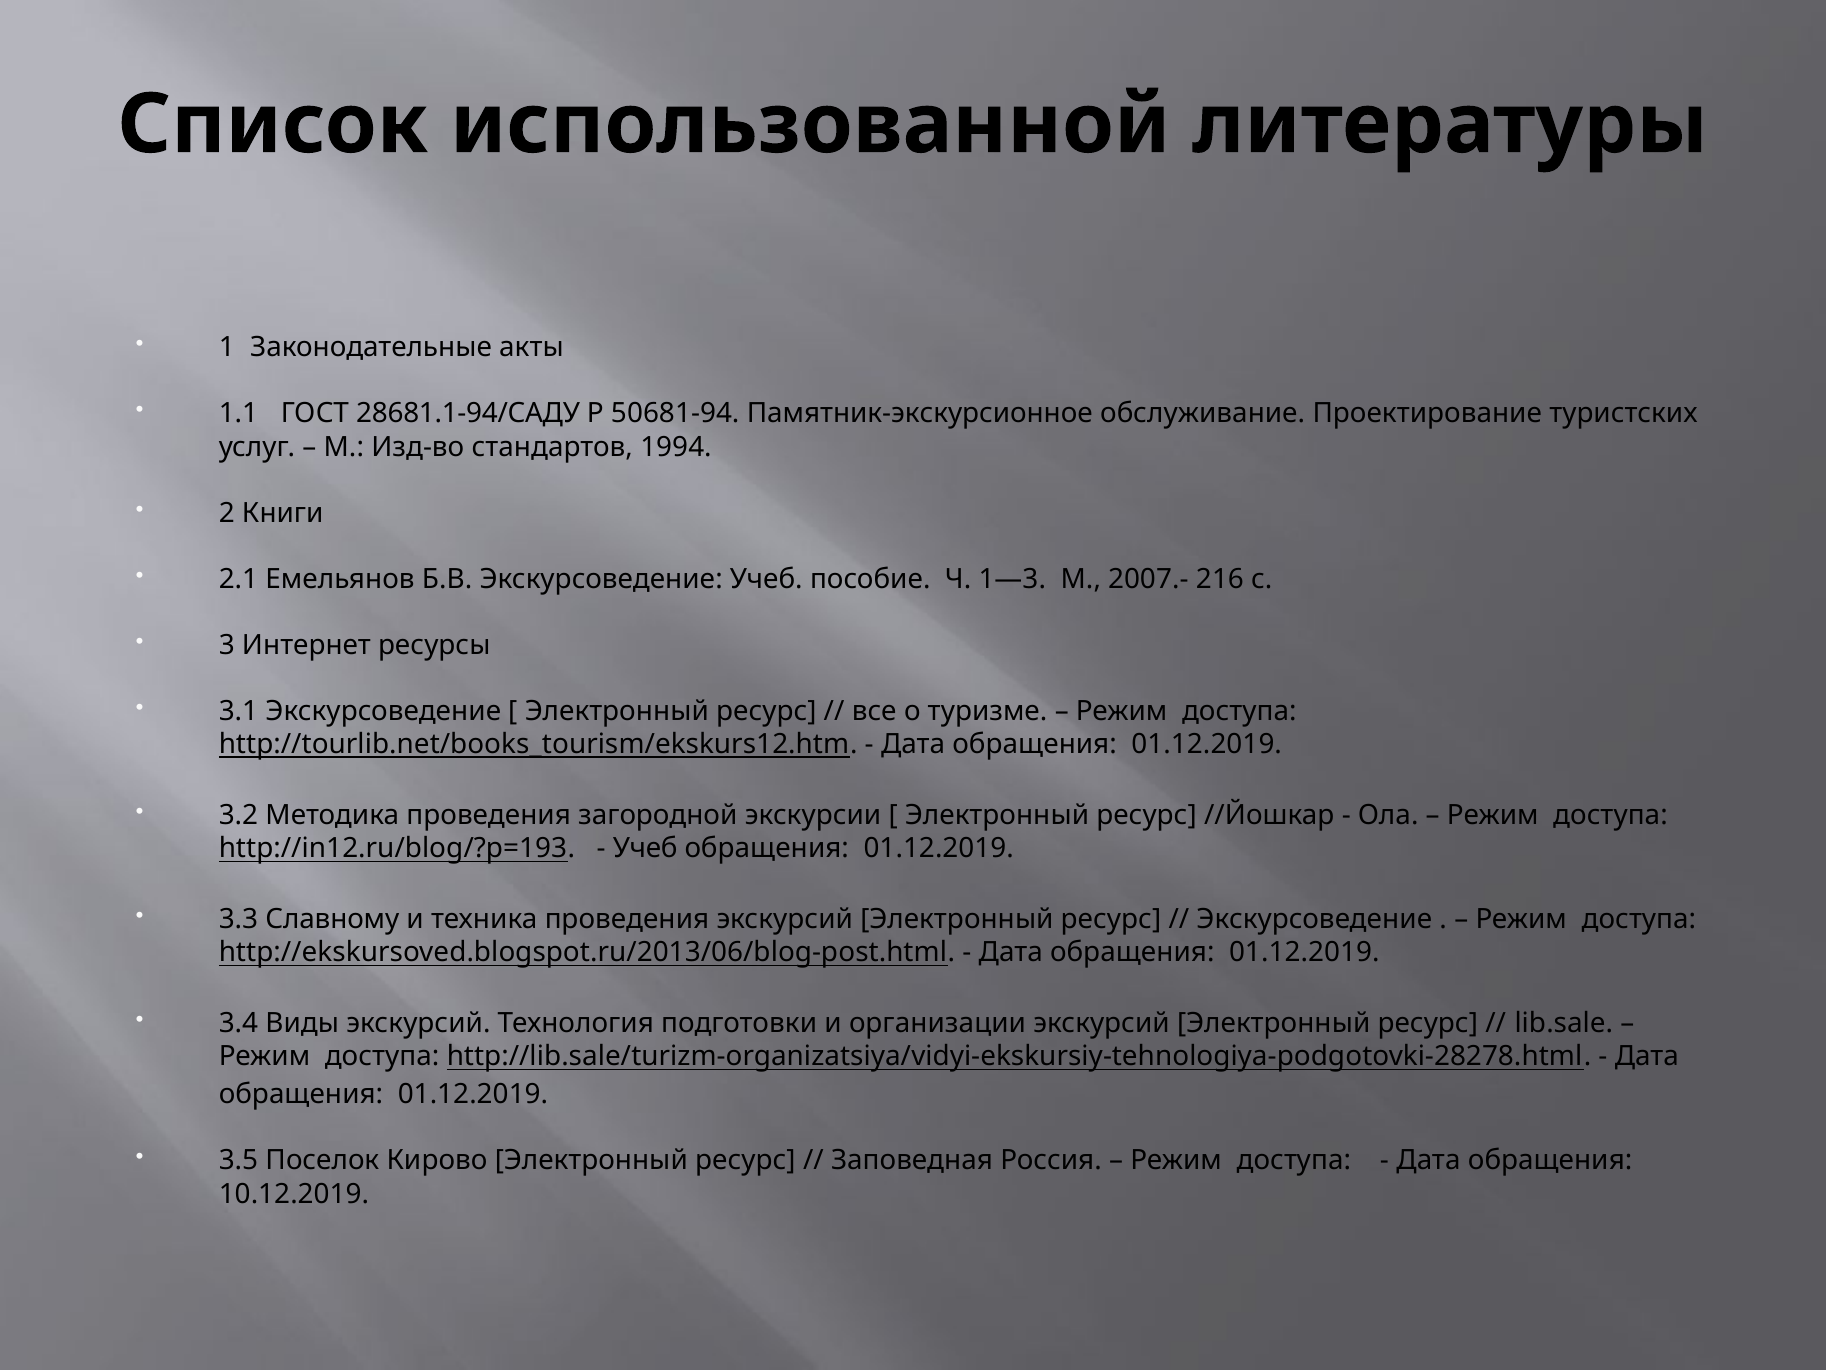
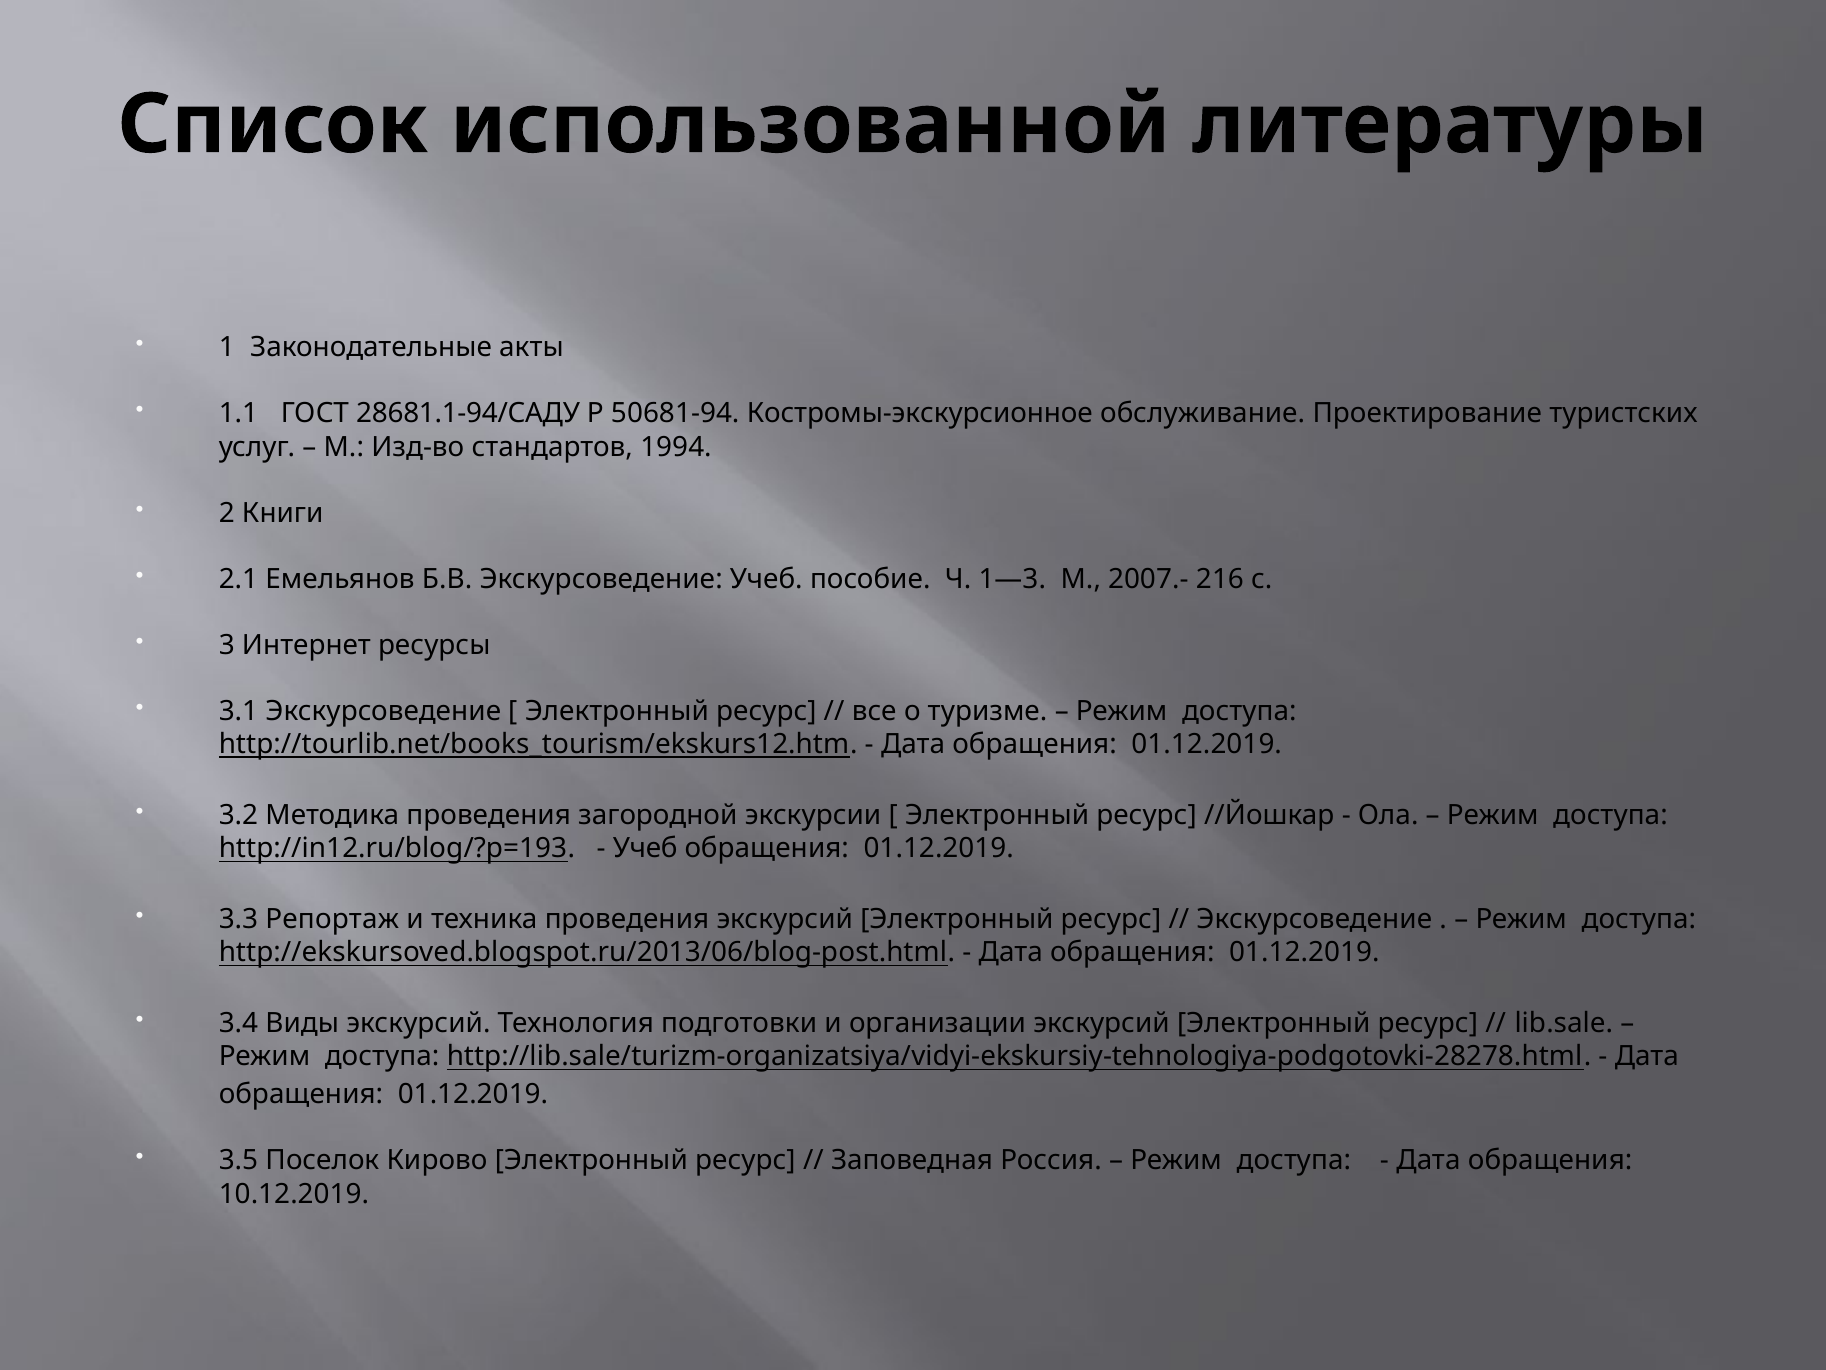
Памятник-экскурсионное: Памятник-экскурсионное -> Костромы-экскурсионное (920, 413)
Славному: Славному -> Репортаж (332, 919)
